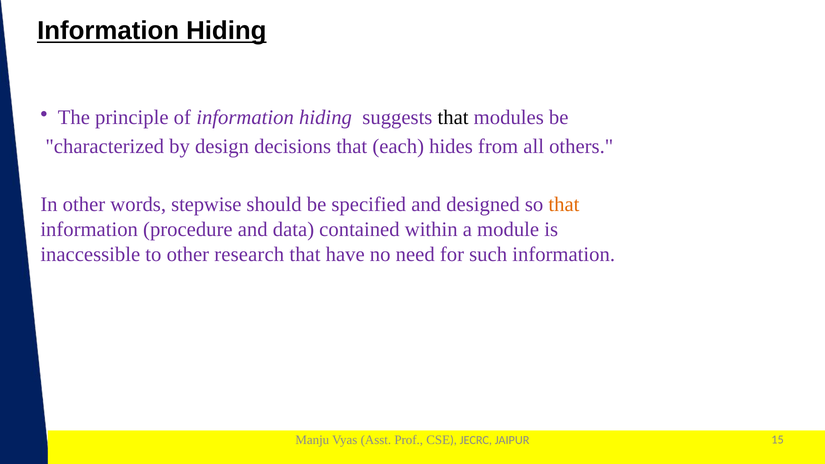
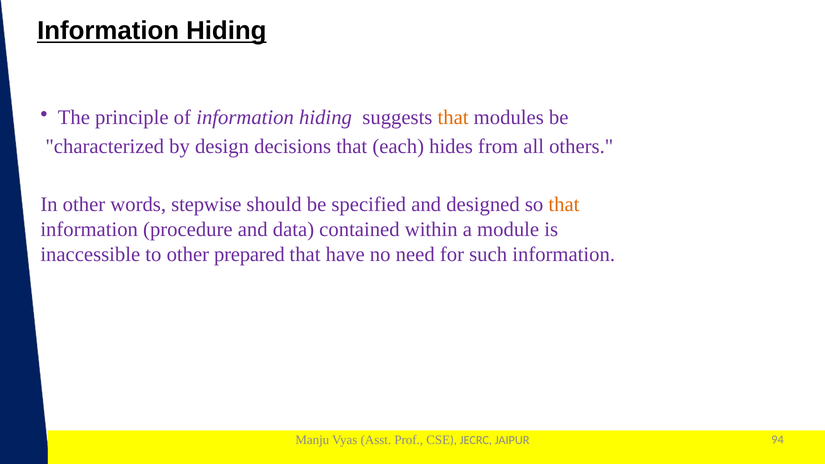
that colour: black -> orange (453, 118)
research: research -> prepared (249, 254)
15: 15 -> 94 (778, 440)
